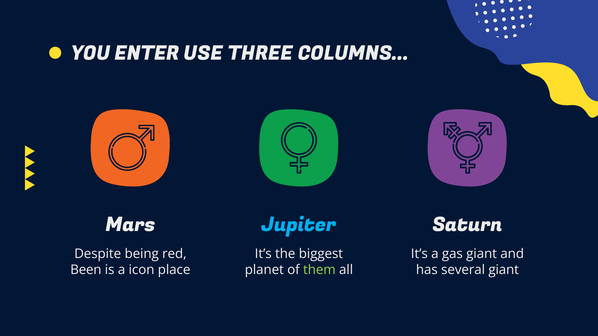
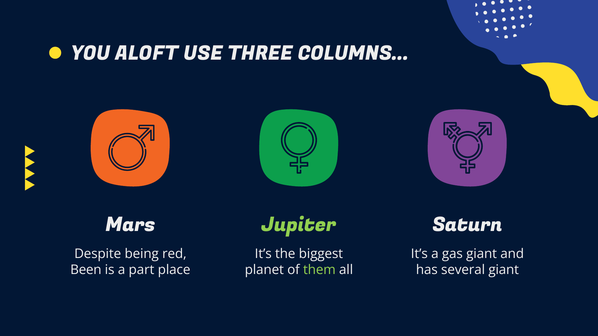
ENTER: ENTER -> ALOFT (147, 53)
Jupiter colour: light blue -> light green (299, 225)
icon: icon -> part (141, 270)
